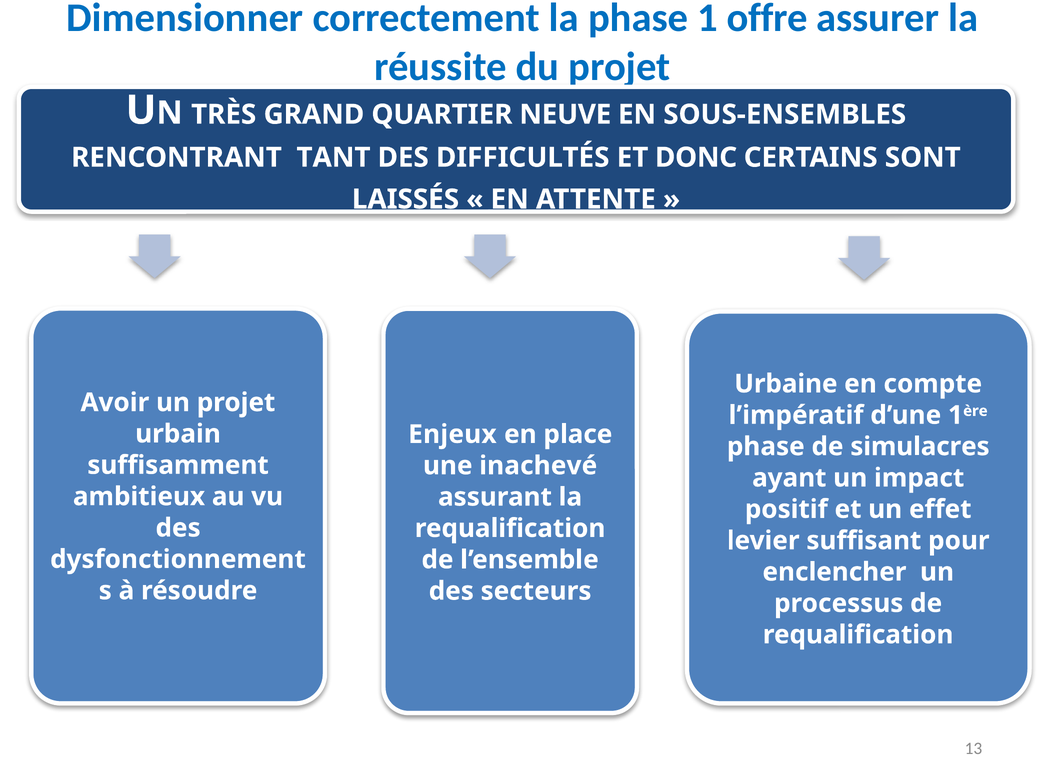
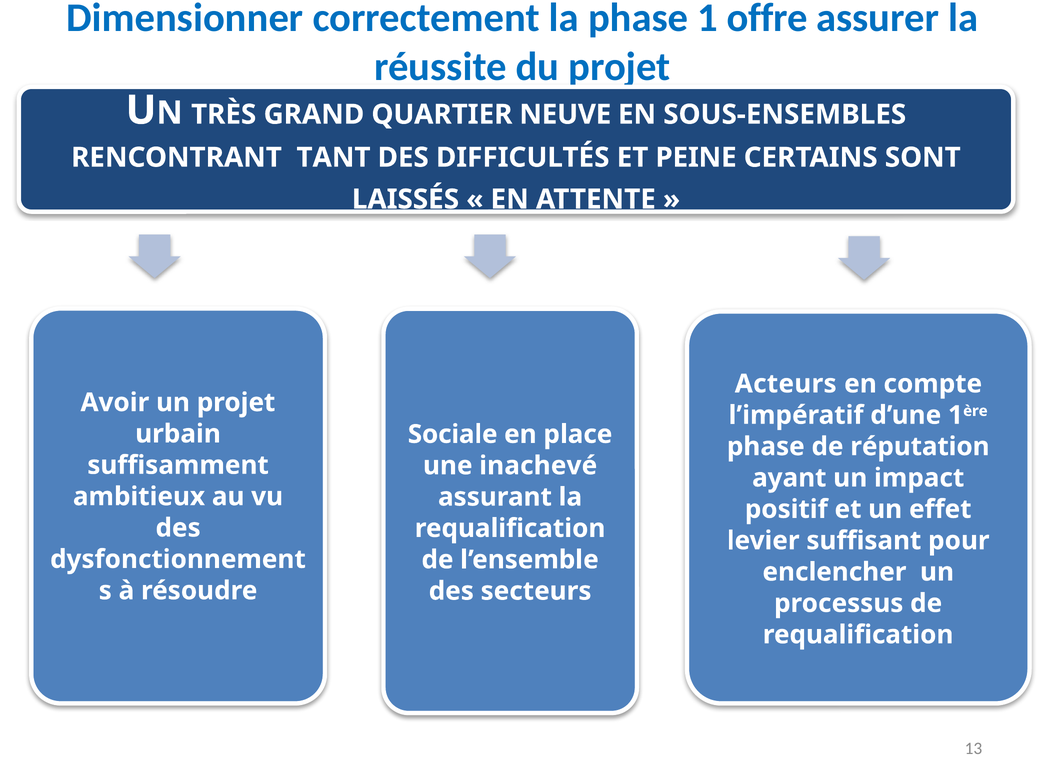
DONC: DONC -> PEINE (696, 157)
Urbaine: Urbaine -> Acteurs (786, 384)
Enjeux: Enjeux -> Sociale (453, 434)
simulacres: simulacres -> réputation (920, 446)
